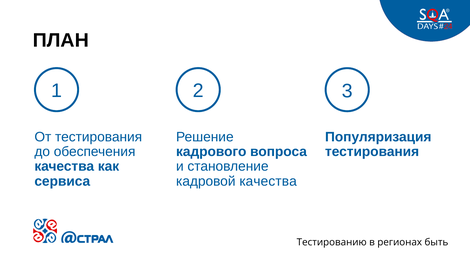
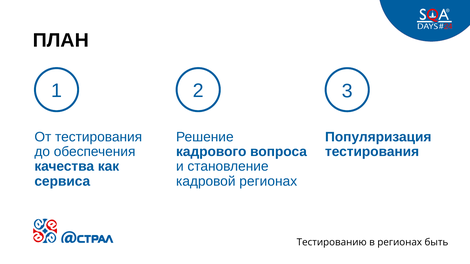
кадровой качества: качества -> регионах (268, 181)
